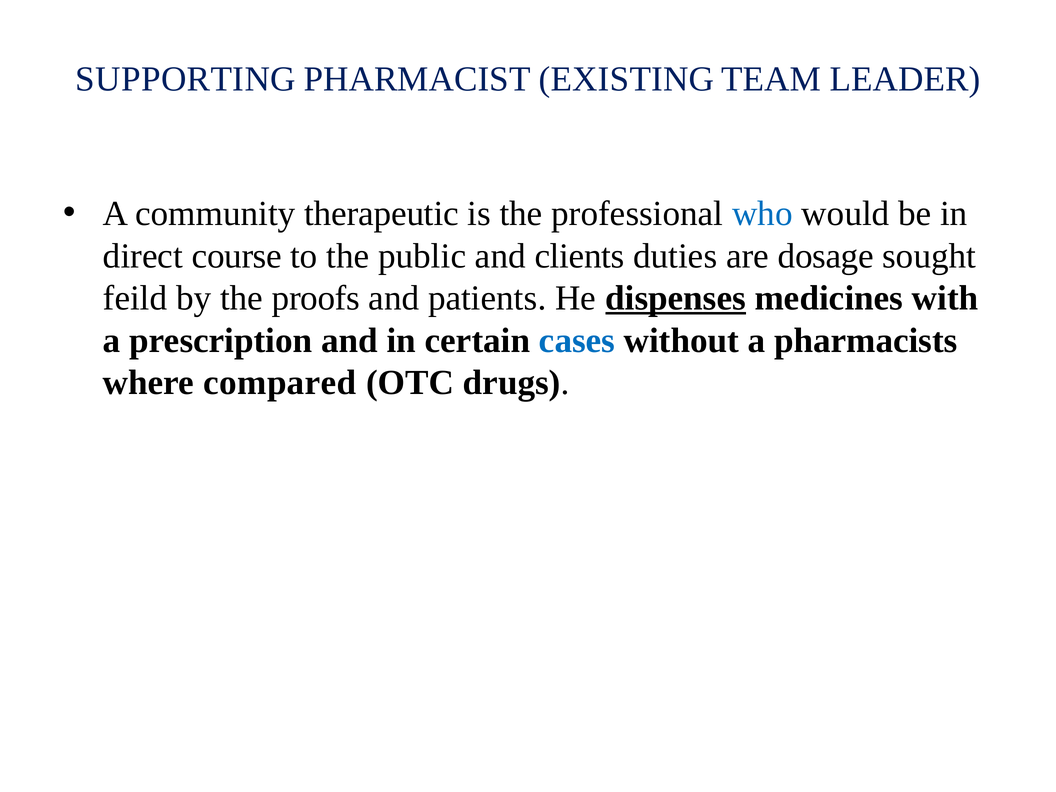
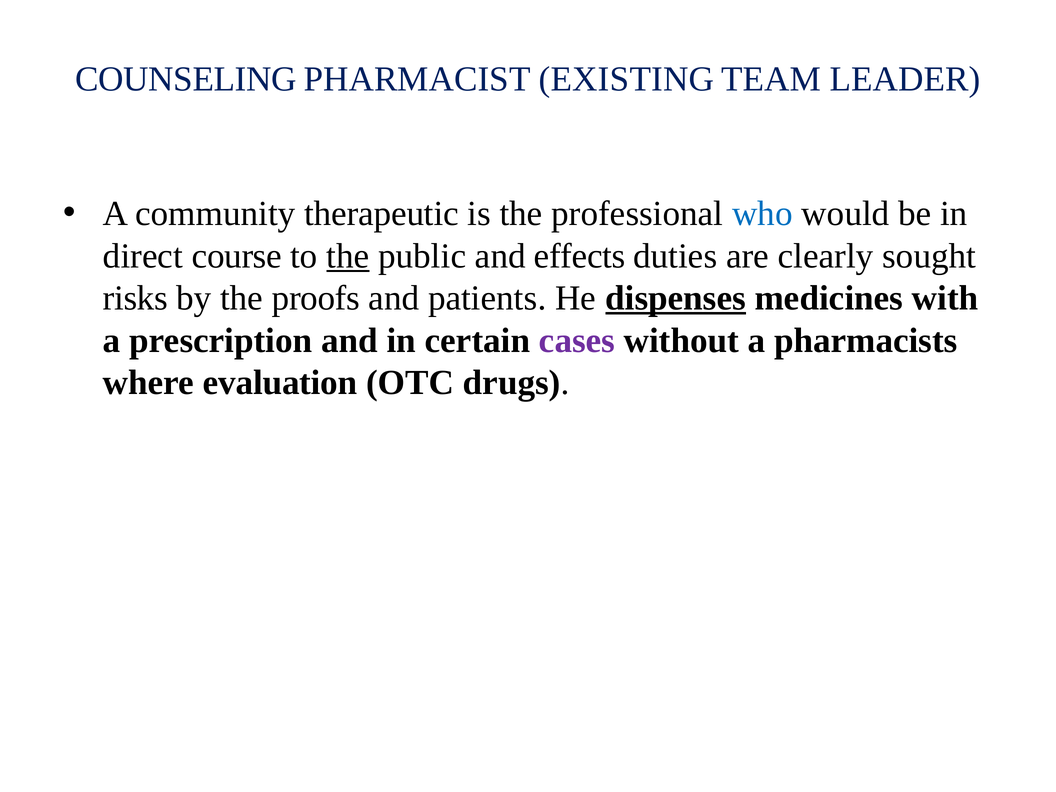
SUPPORTING: SUPPORTING -> COUNSELING (186, 79)
the underline: none -> present (348, 256)
clients: clients -> effects (580, 256)
dosage: dosage -> clearly (826, 256)
feild: feild -> risks (135, 298)
cases colour: blue -> purple (577, 340)
compared: compared -> evaluation (280, 383)
